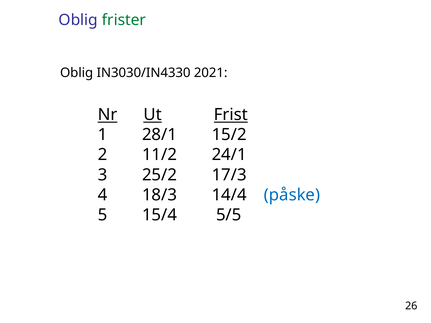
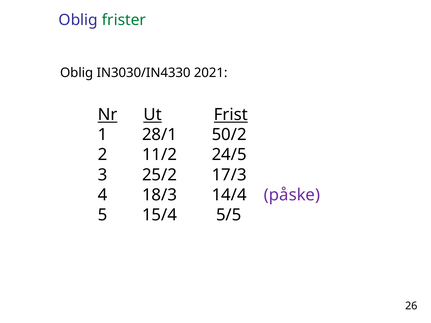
15/2: 15/2 -> 50/2 (229, 135)
24/1: 24/1 -> 24/5 (229, 155)
påske colour: blue -> purple (292, 195)
